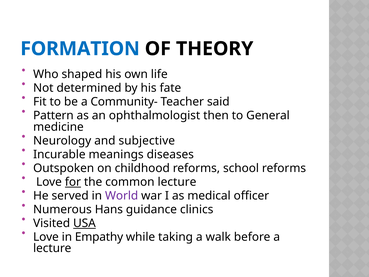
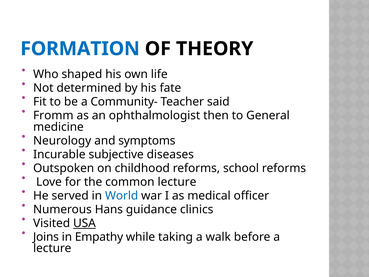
Pattern: Pattern -> Fromm (53, 115)
subjective: subjective -> symptoms (147, 141)
meanings: meanings -> subjective (116, 154)
for underline: present -> none (73, 182)
World colour: purple -> blue (122, 196)
Love: Love -> Joins (46, 237)
